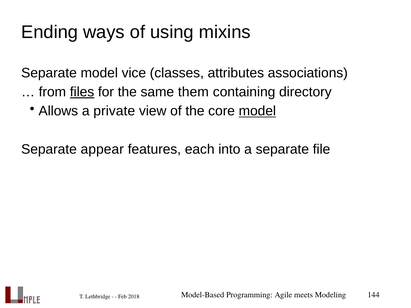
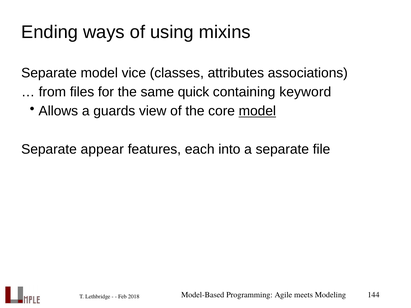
files underline: present -> none (82, 92)
them: them -> quick (194, 92)
directory: directory -> keyword (305, 92)
private: private -> guards (114, 111)
